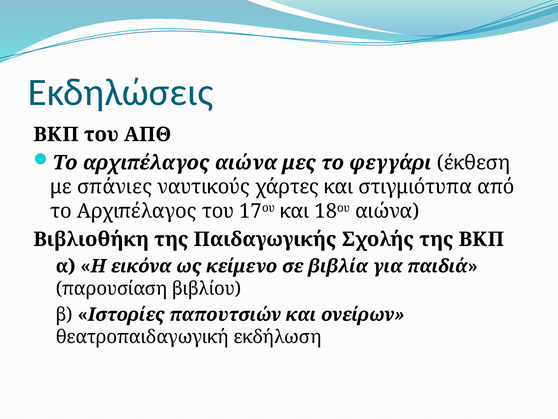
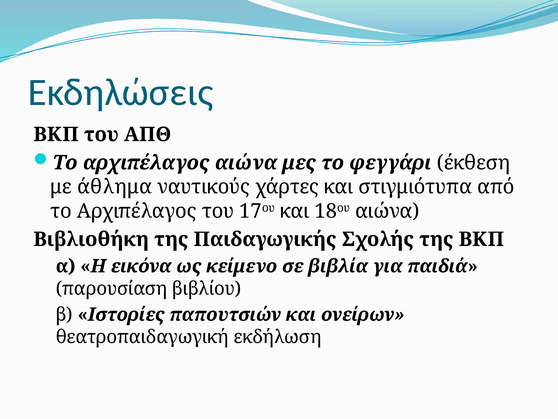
σπάνιες: σπάνιες -> άθλημα (115, 187)
